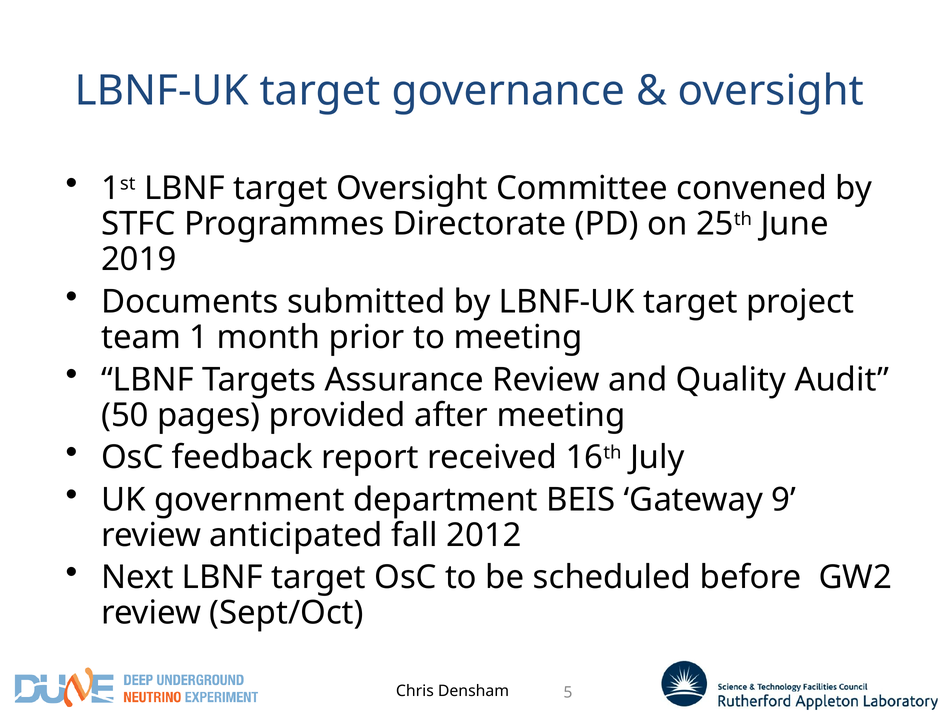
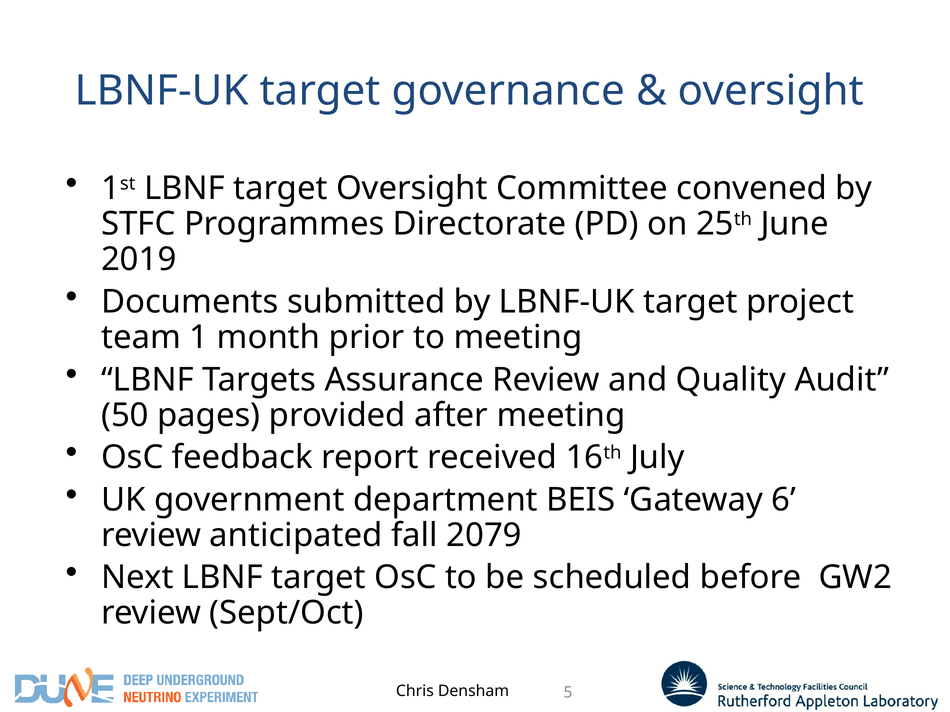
9: 9 -> 6 (784, 500)
2012: 2012 -> 2079 (484, 536)
